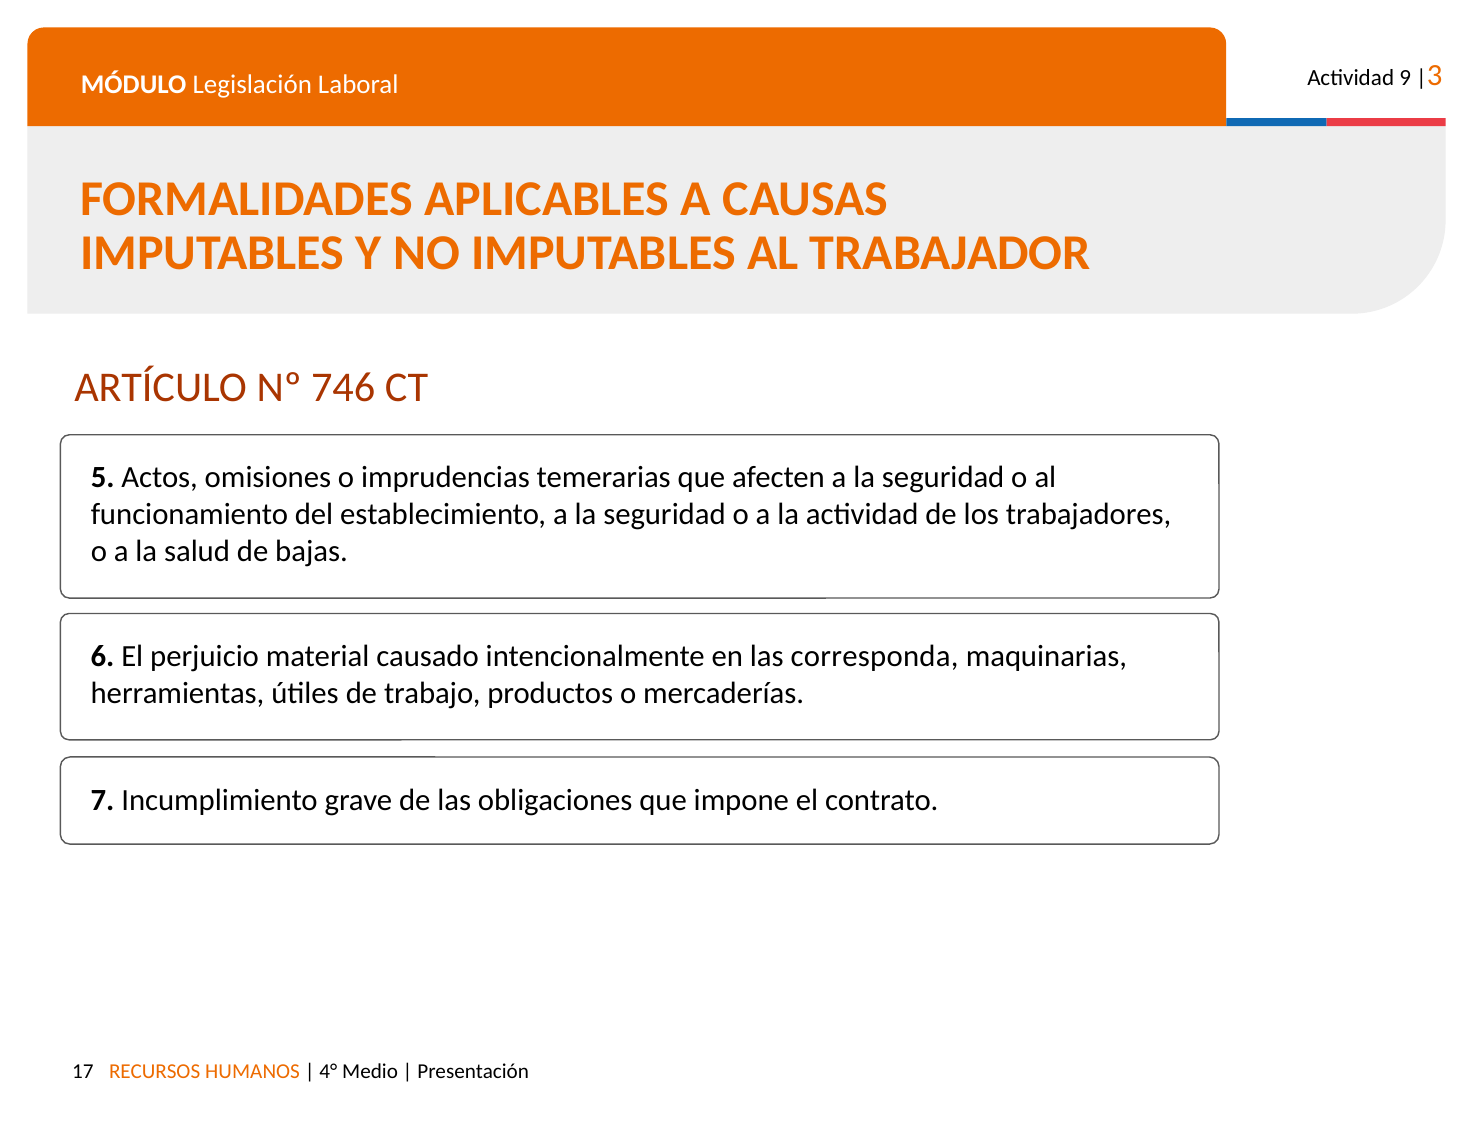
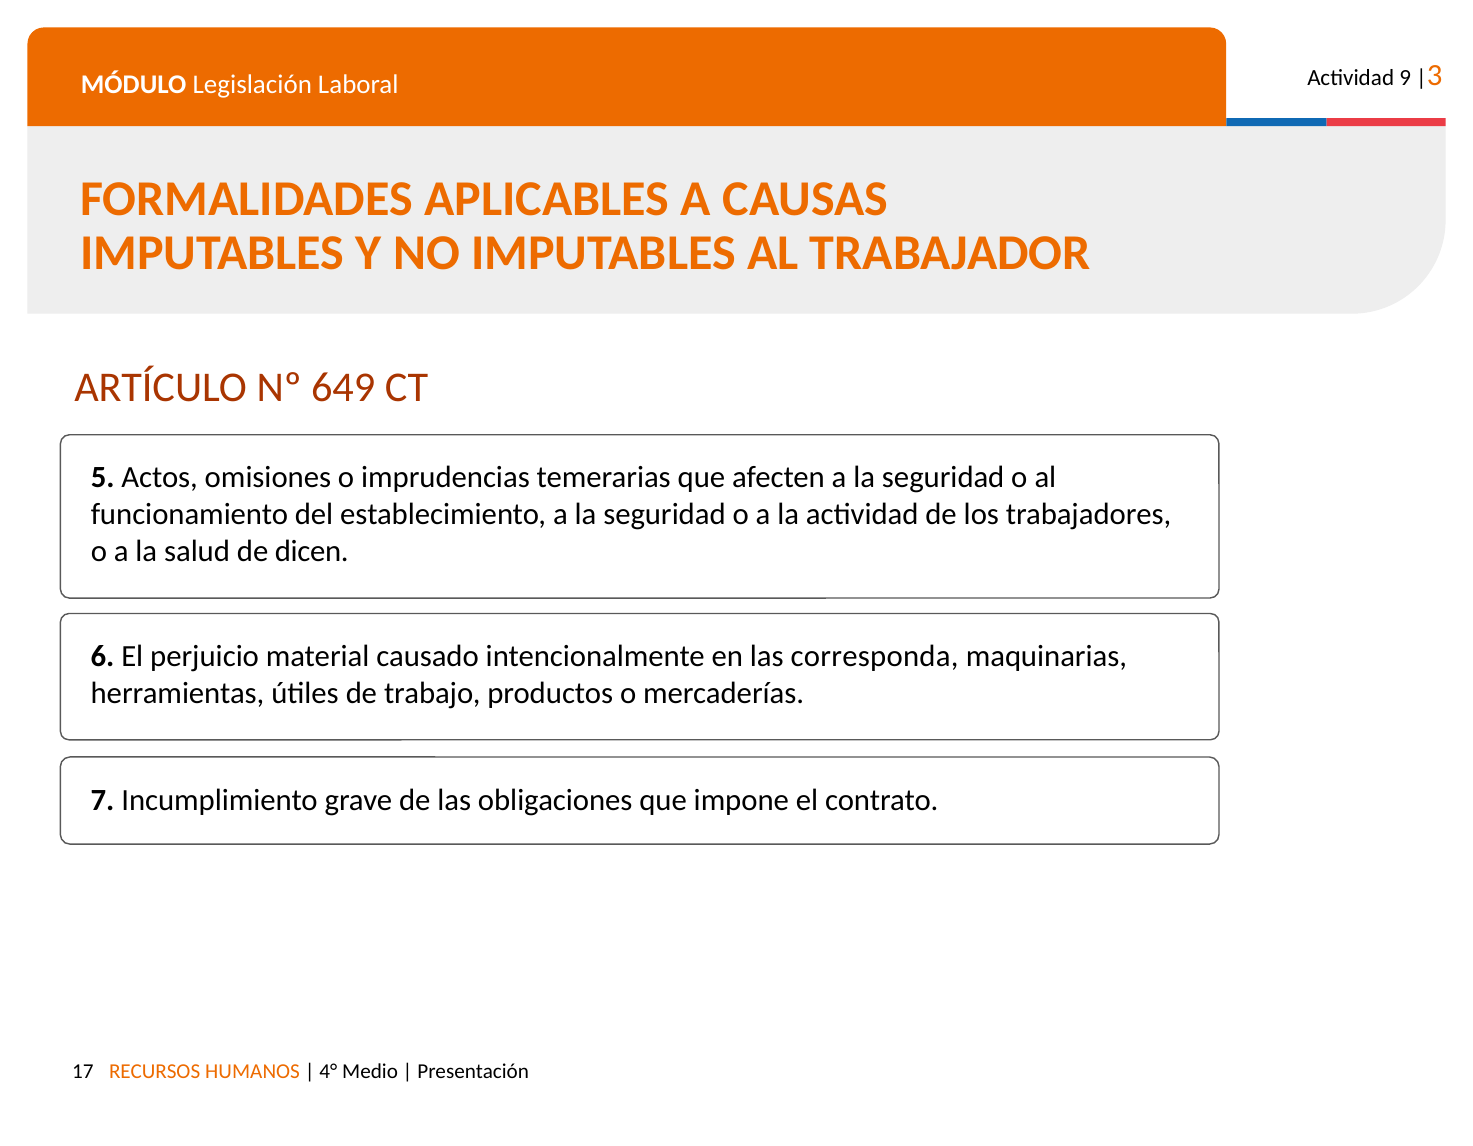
746: 746 -> 649 (343, 387)
bajas: bajas -> dicen (312, 551)
